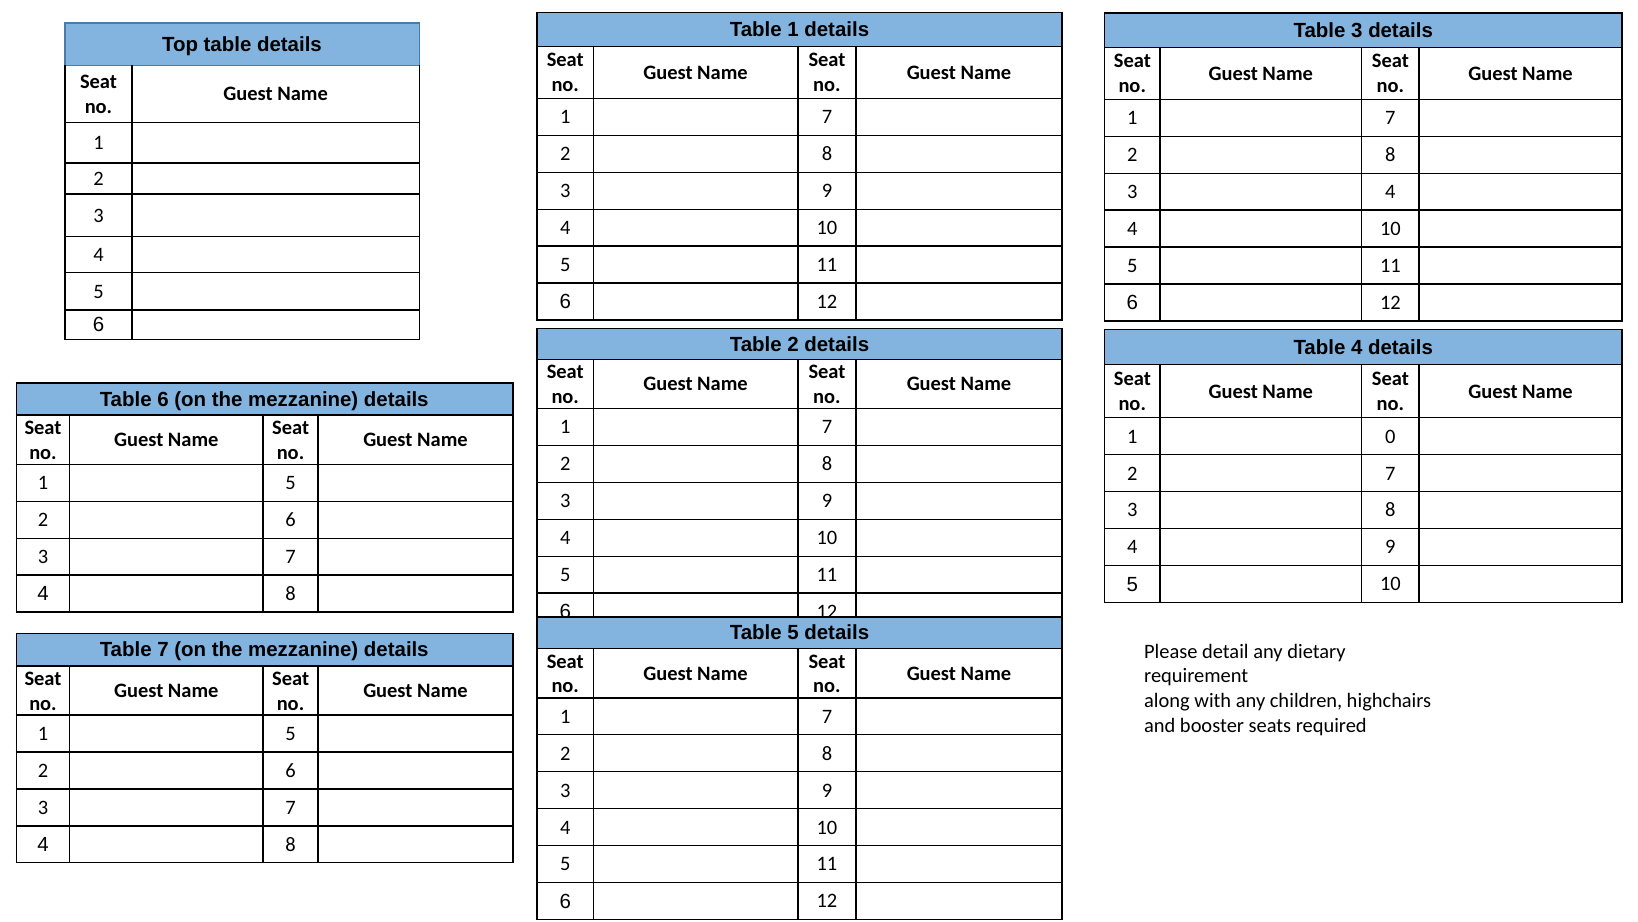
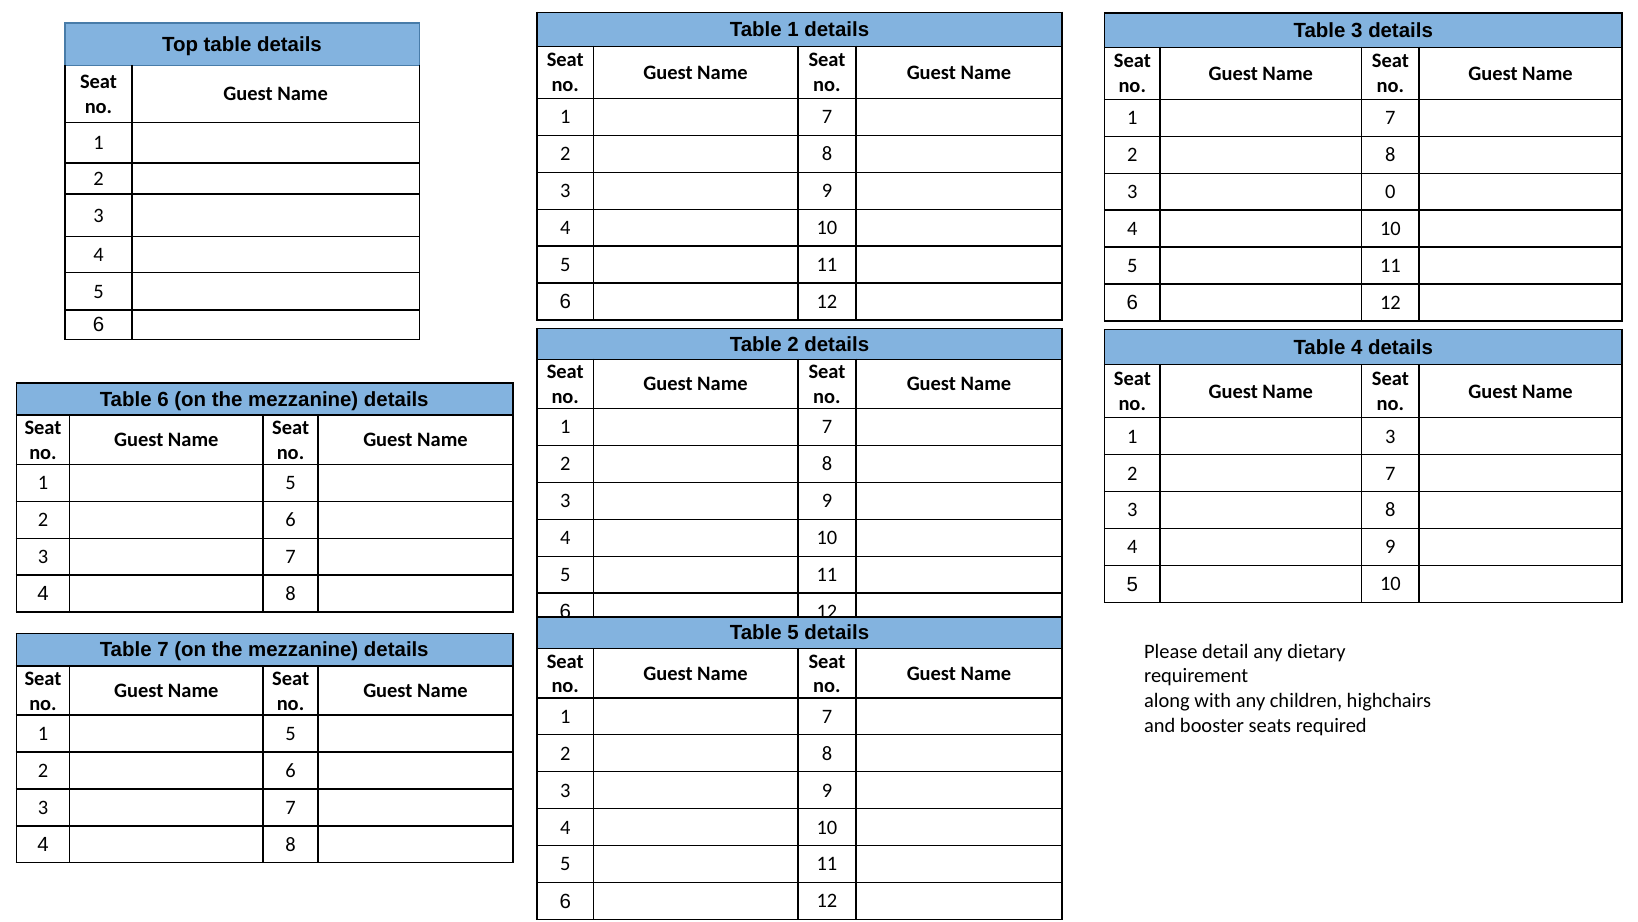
4: 4 -> 0 (1390, 192)
1 0: 0 -> 3 (1390, 436)
